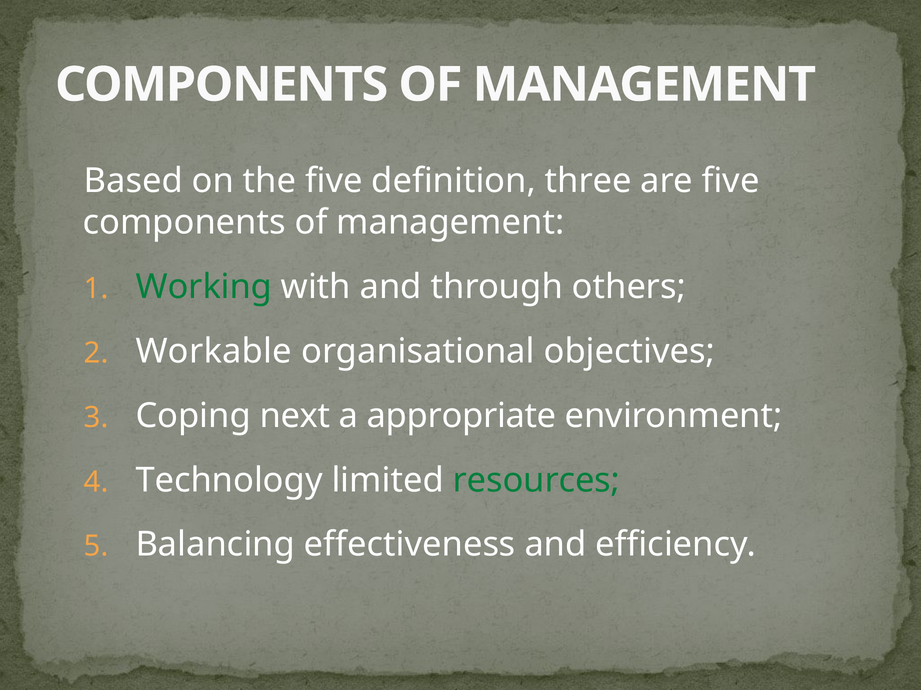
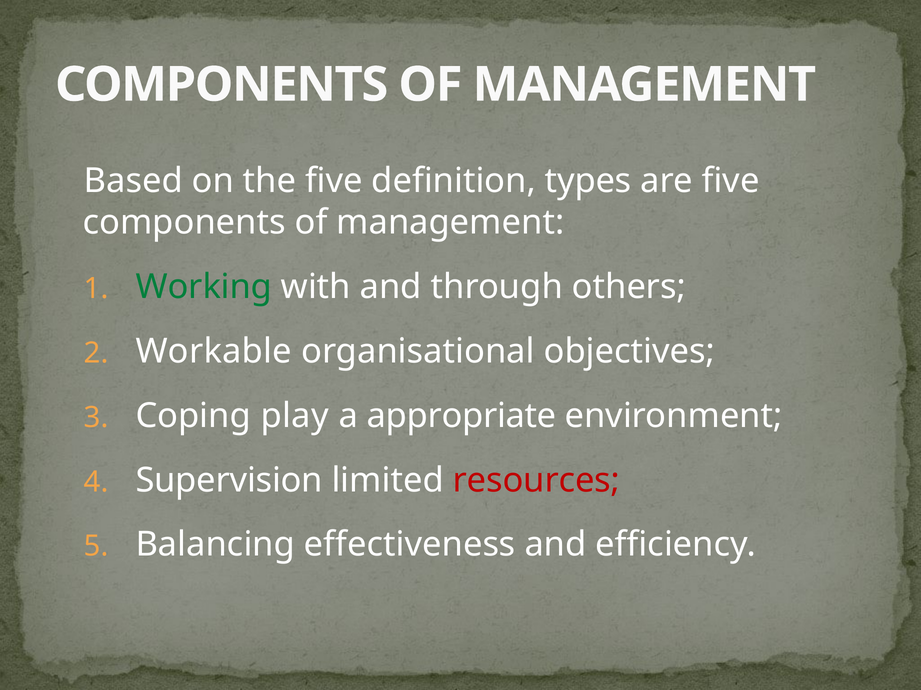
three: three -> types (588, 181)
next: next -> play (295, 416)
Technology: Technology -> Supervision (229, 481)
resources colour: green -> red (536, 481)
